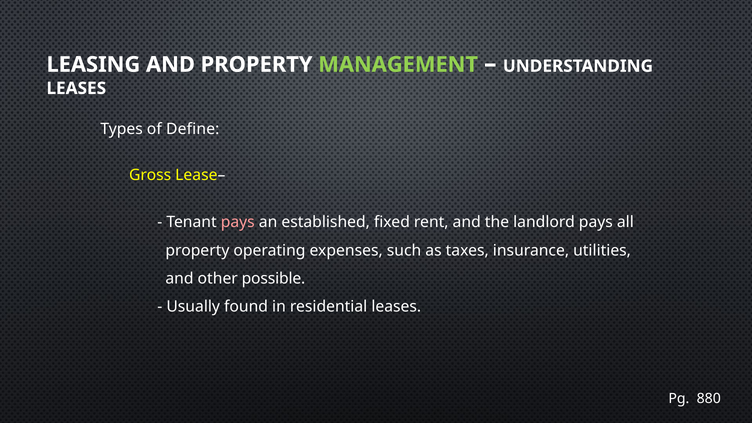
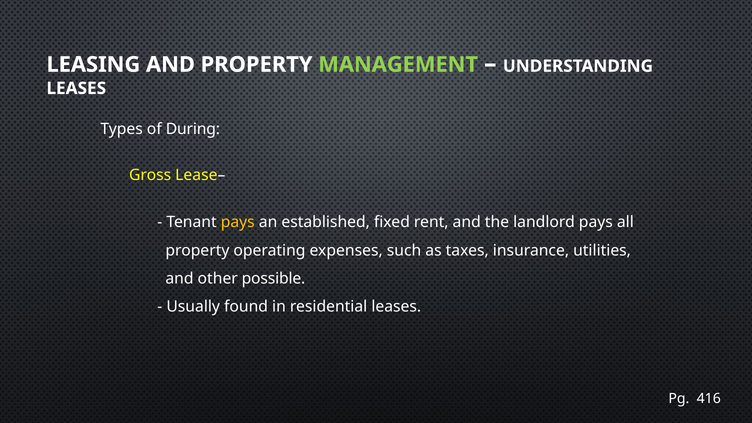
Define: Define -> During (193, 129)
pays colour: pink -> yellow (238, 222)
880: 880 -> 416 (709, 398)
